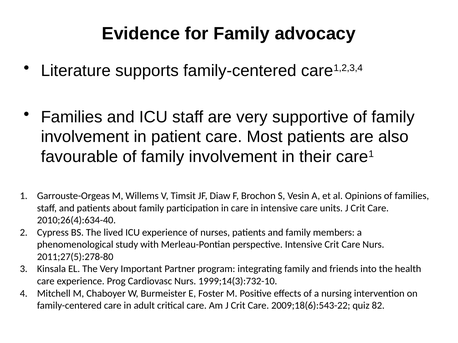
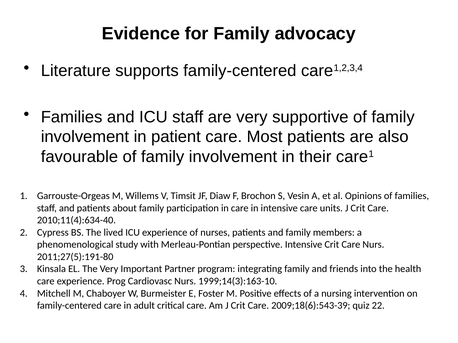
2010;26(4):634-40: 2010;26(4):634-40 -> 2010;11(4):634-40 (76, 221)
2011;27(5):278-80: 2011;27(5):278-80 -> 2011;27(5):191-80 (75, 257)
1999;14(3):732-10: 1999;14(3):732-10 -> 1999;14(3):163-10 (238, 282)
2009;18(6):543-22: 2009;18(6):543-22 -> 2009;18(6):543-39 (311, 306)
82: 82 -> 22 (378, 306)
